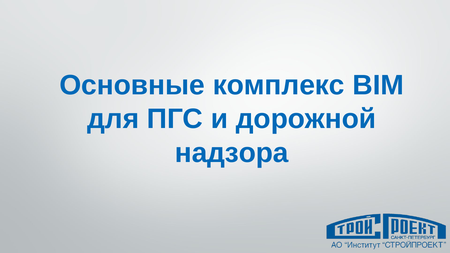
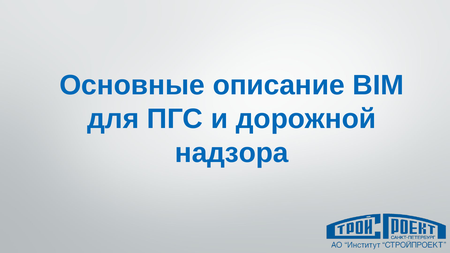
комплекс: комплекс -> описание (279, 85)
